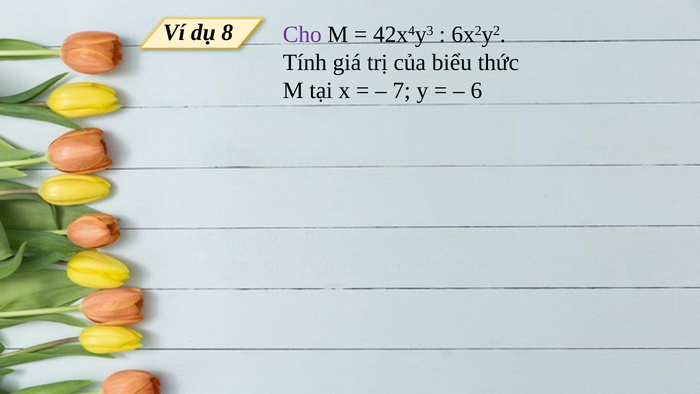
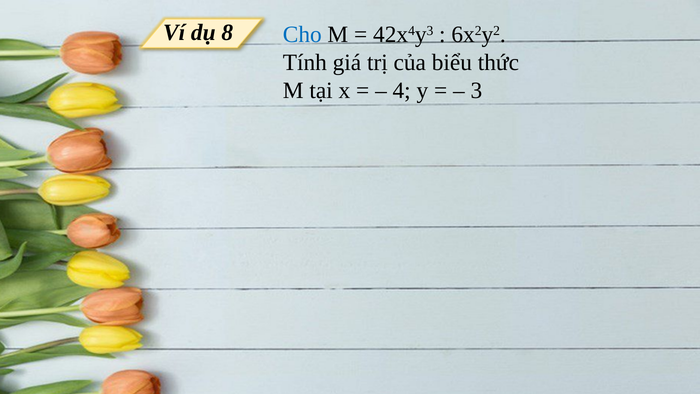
Cho colour: purple -> blue (302, 35)
7: 7 -> 4 (402, 91)
6: 6 -> 3 (476, 91)
